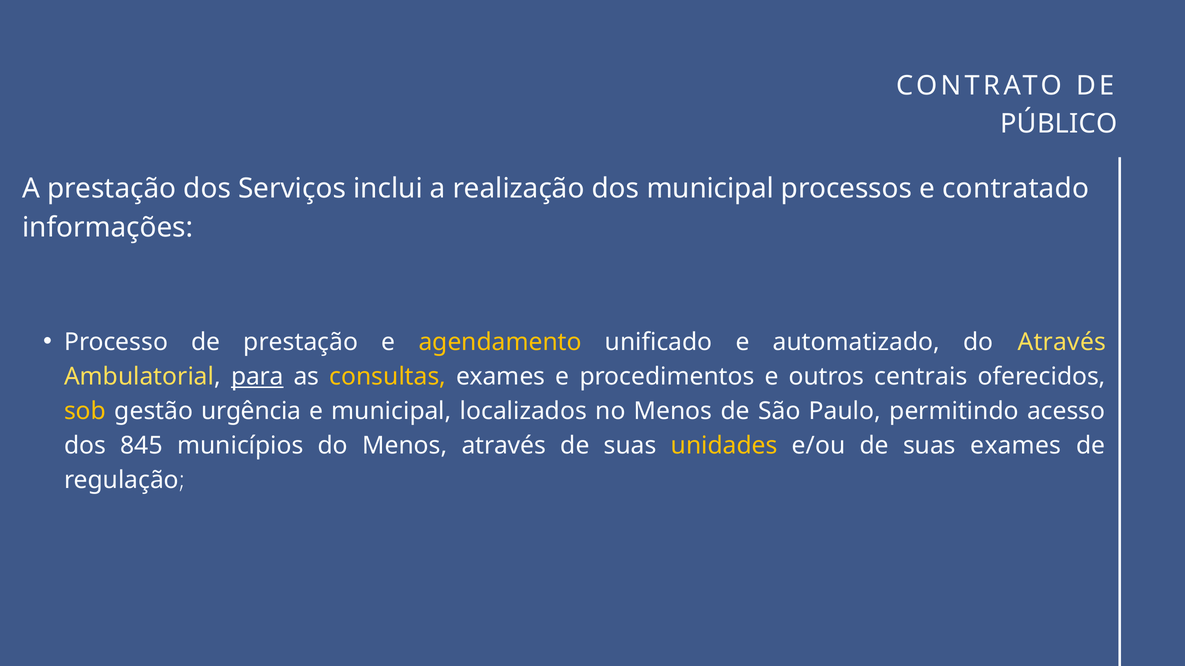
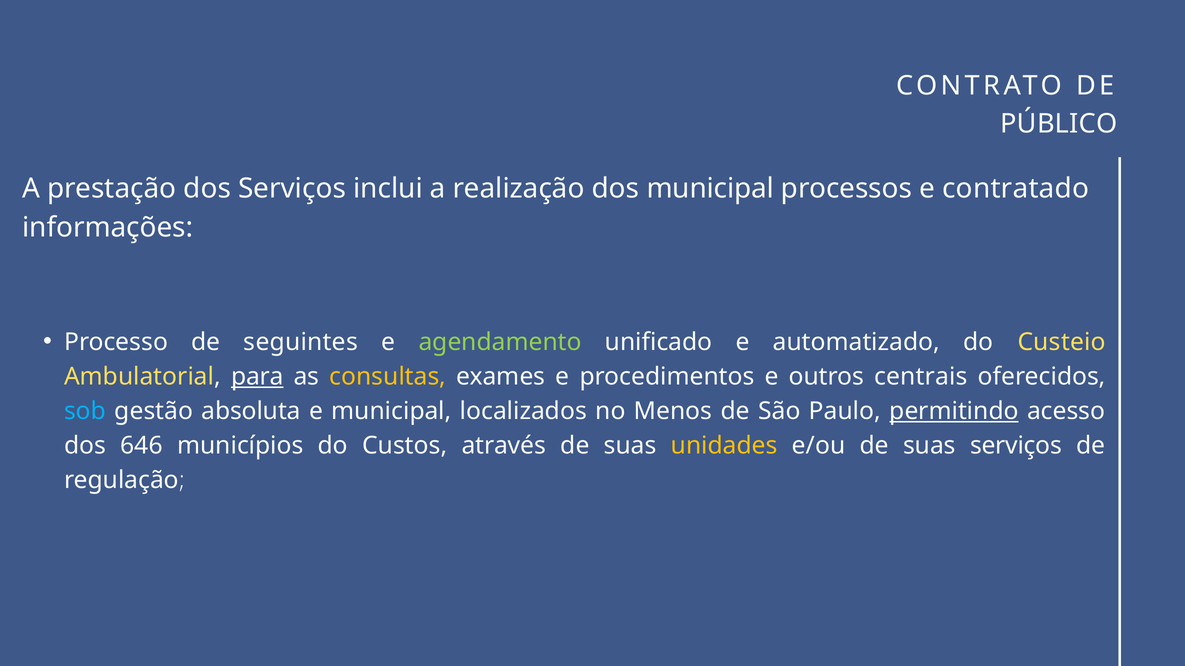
de prestação: prestação -> seguintes (301, 342)
agendamento colour: yellow -> light green (500, 342)
do Através: Através -> Custeio (1062, 342)
sob colour: yellow -> light blue (85, 412)
urgência: urgência -> absoluta (251, 412)
permitindo underline: none -> present (954, 412)
845: 845 -> 646 (142, 446)
do Menos: Menos -> Custos (405, 446)
suas exames: exames -> serviços (1016, 446)
